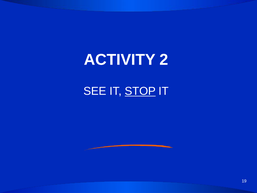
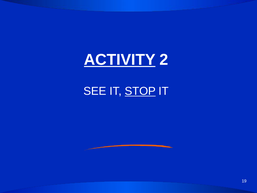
ACTIVITY underline: none -> present (120, 60)
